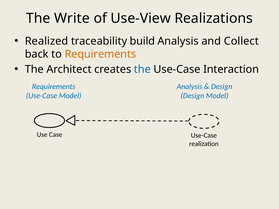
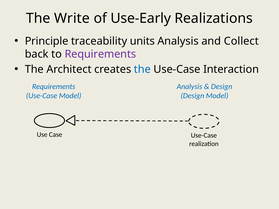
Use-View: Use-View -> Use-Early (141, 18)
Realized: Realized -> Principle (47, 41)
build: build -> units (142, 41)
Requirements colour: orange -> purple (100, 54)
